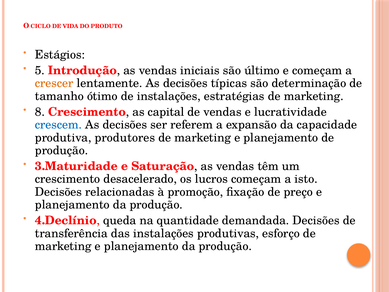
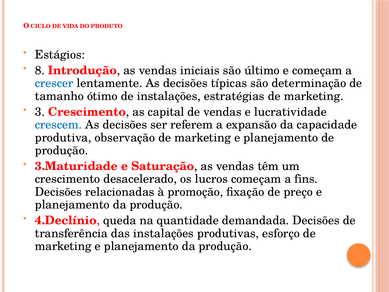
5: 5 -> 8 (40, 70)
crescer colour: orange -> blue (54, 83)
8: 8 -> 3 (40, 112)
produtores: produtores -> observação (125, 137)
isto: isto -> fins (306, 179)
